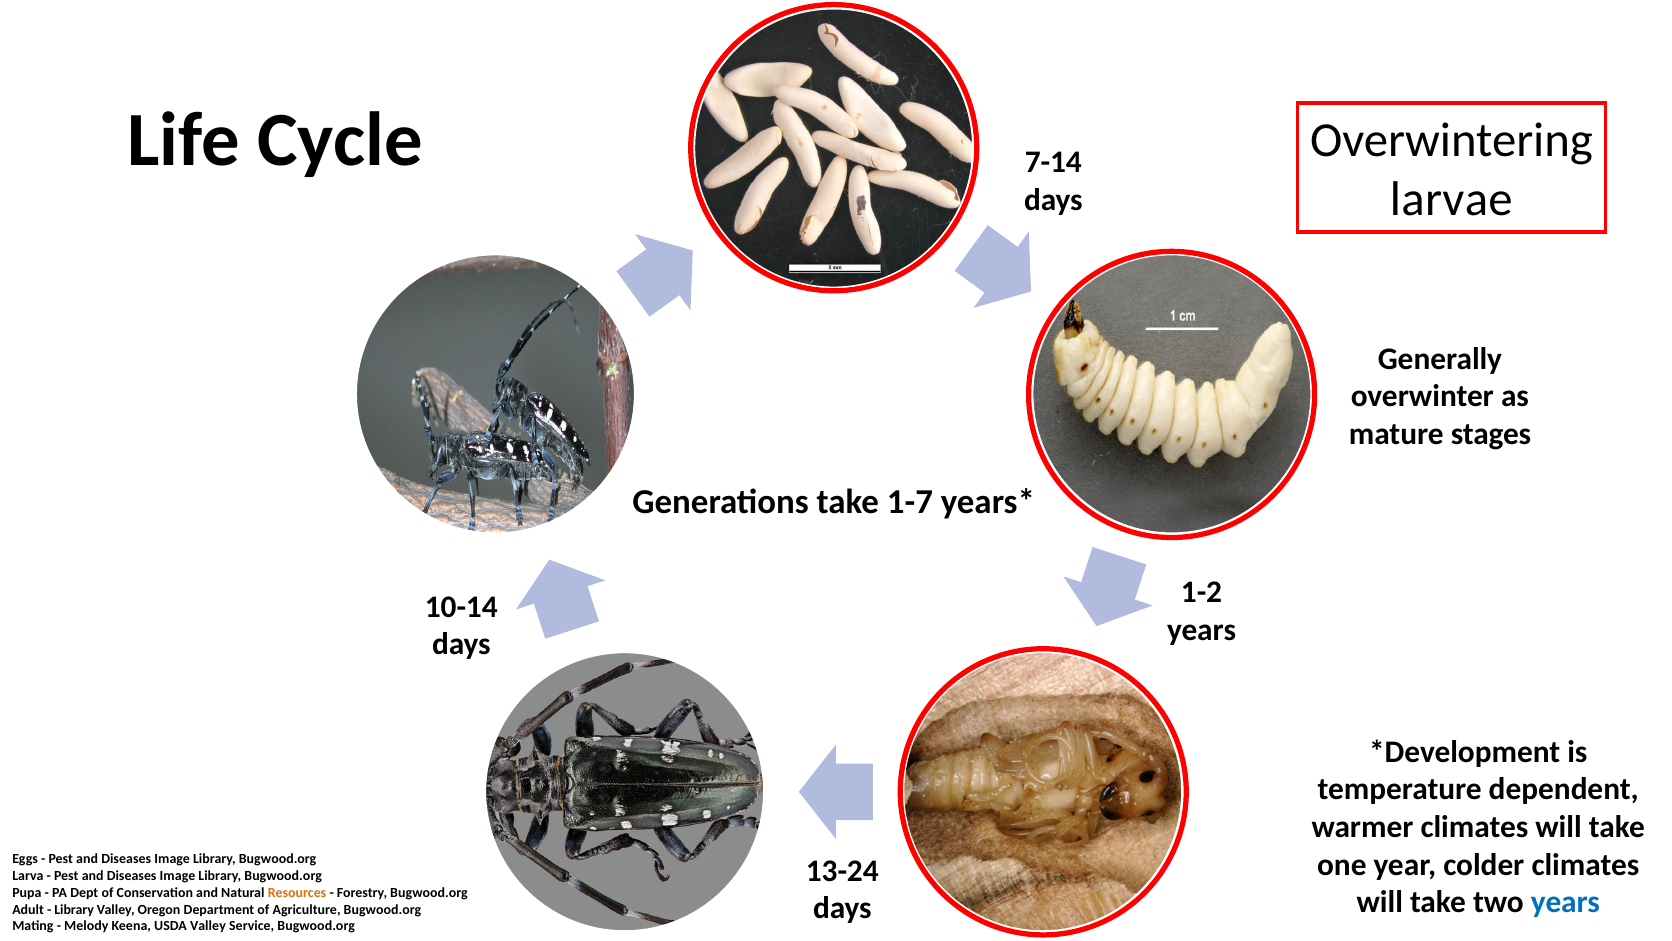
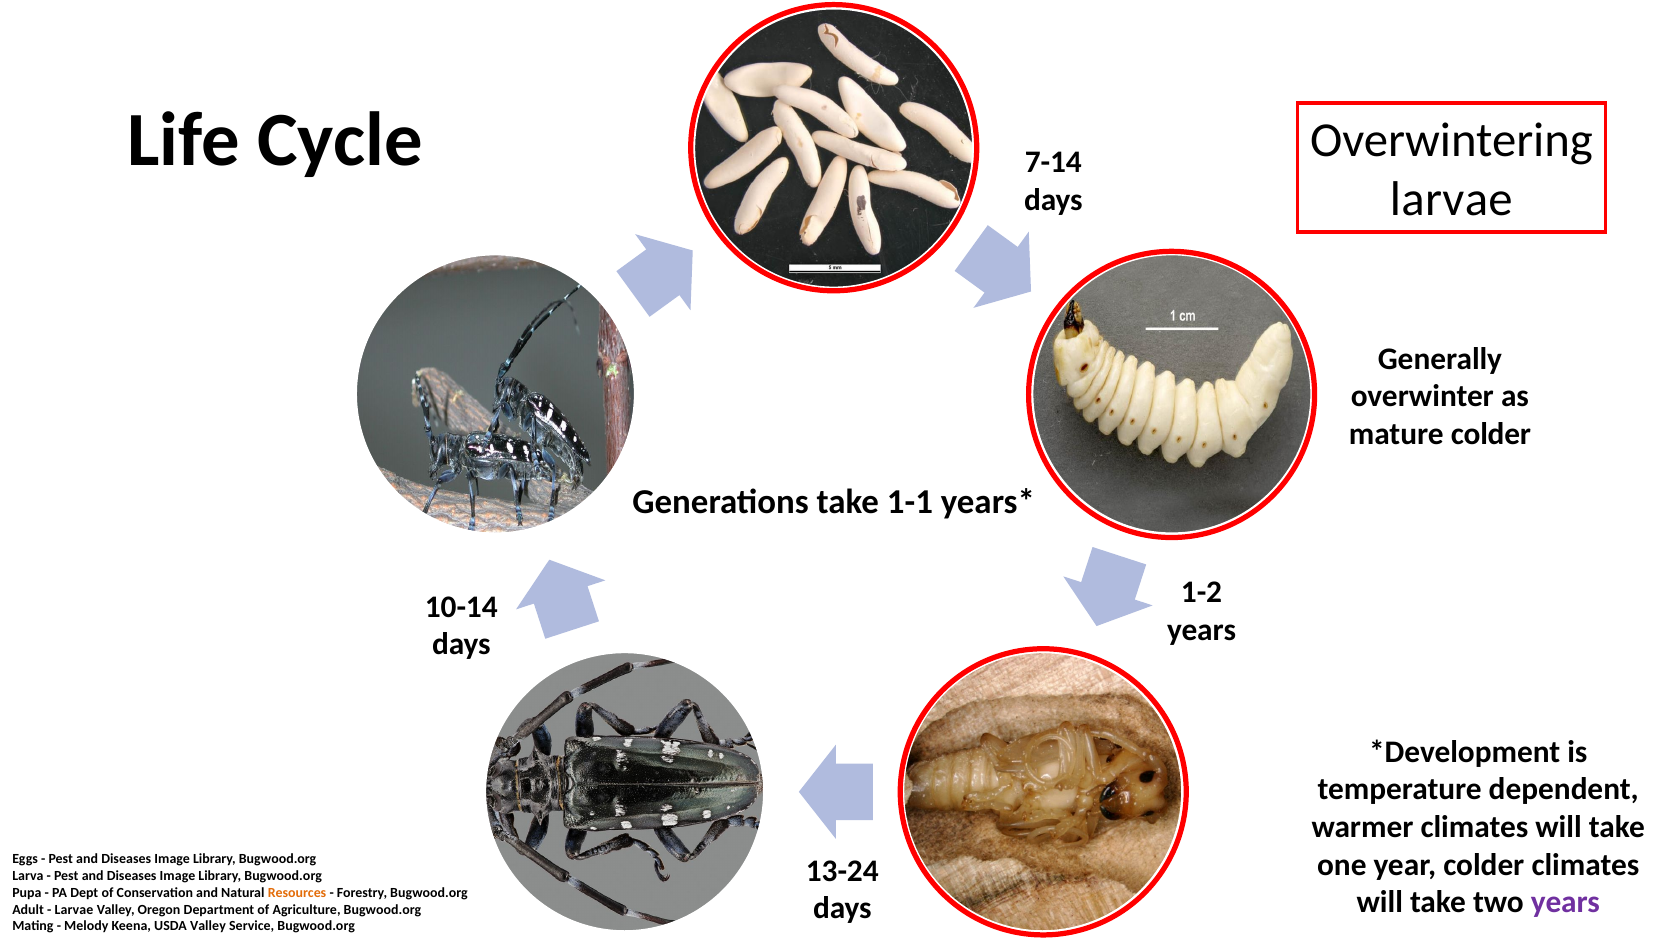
mature stages: stages -> colder (1491, 434)
1-7: 1-7 -> 1-1 (910, 502)
years colour: blue -> purple (1565, 902)
Library: Library -> Larvae (74, 909)
